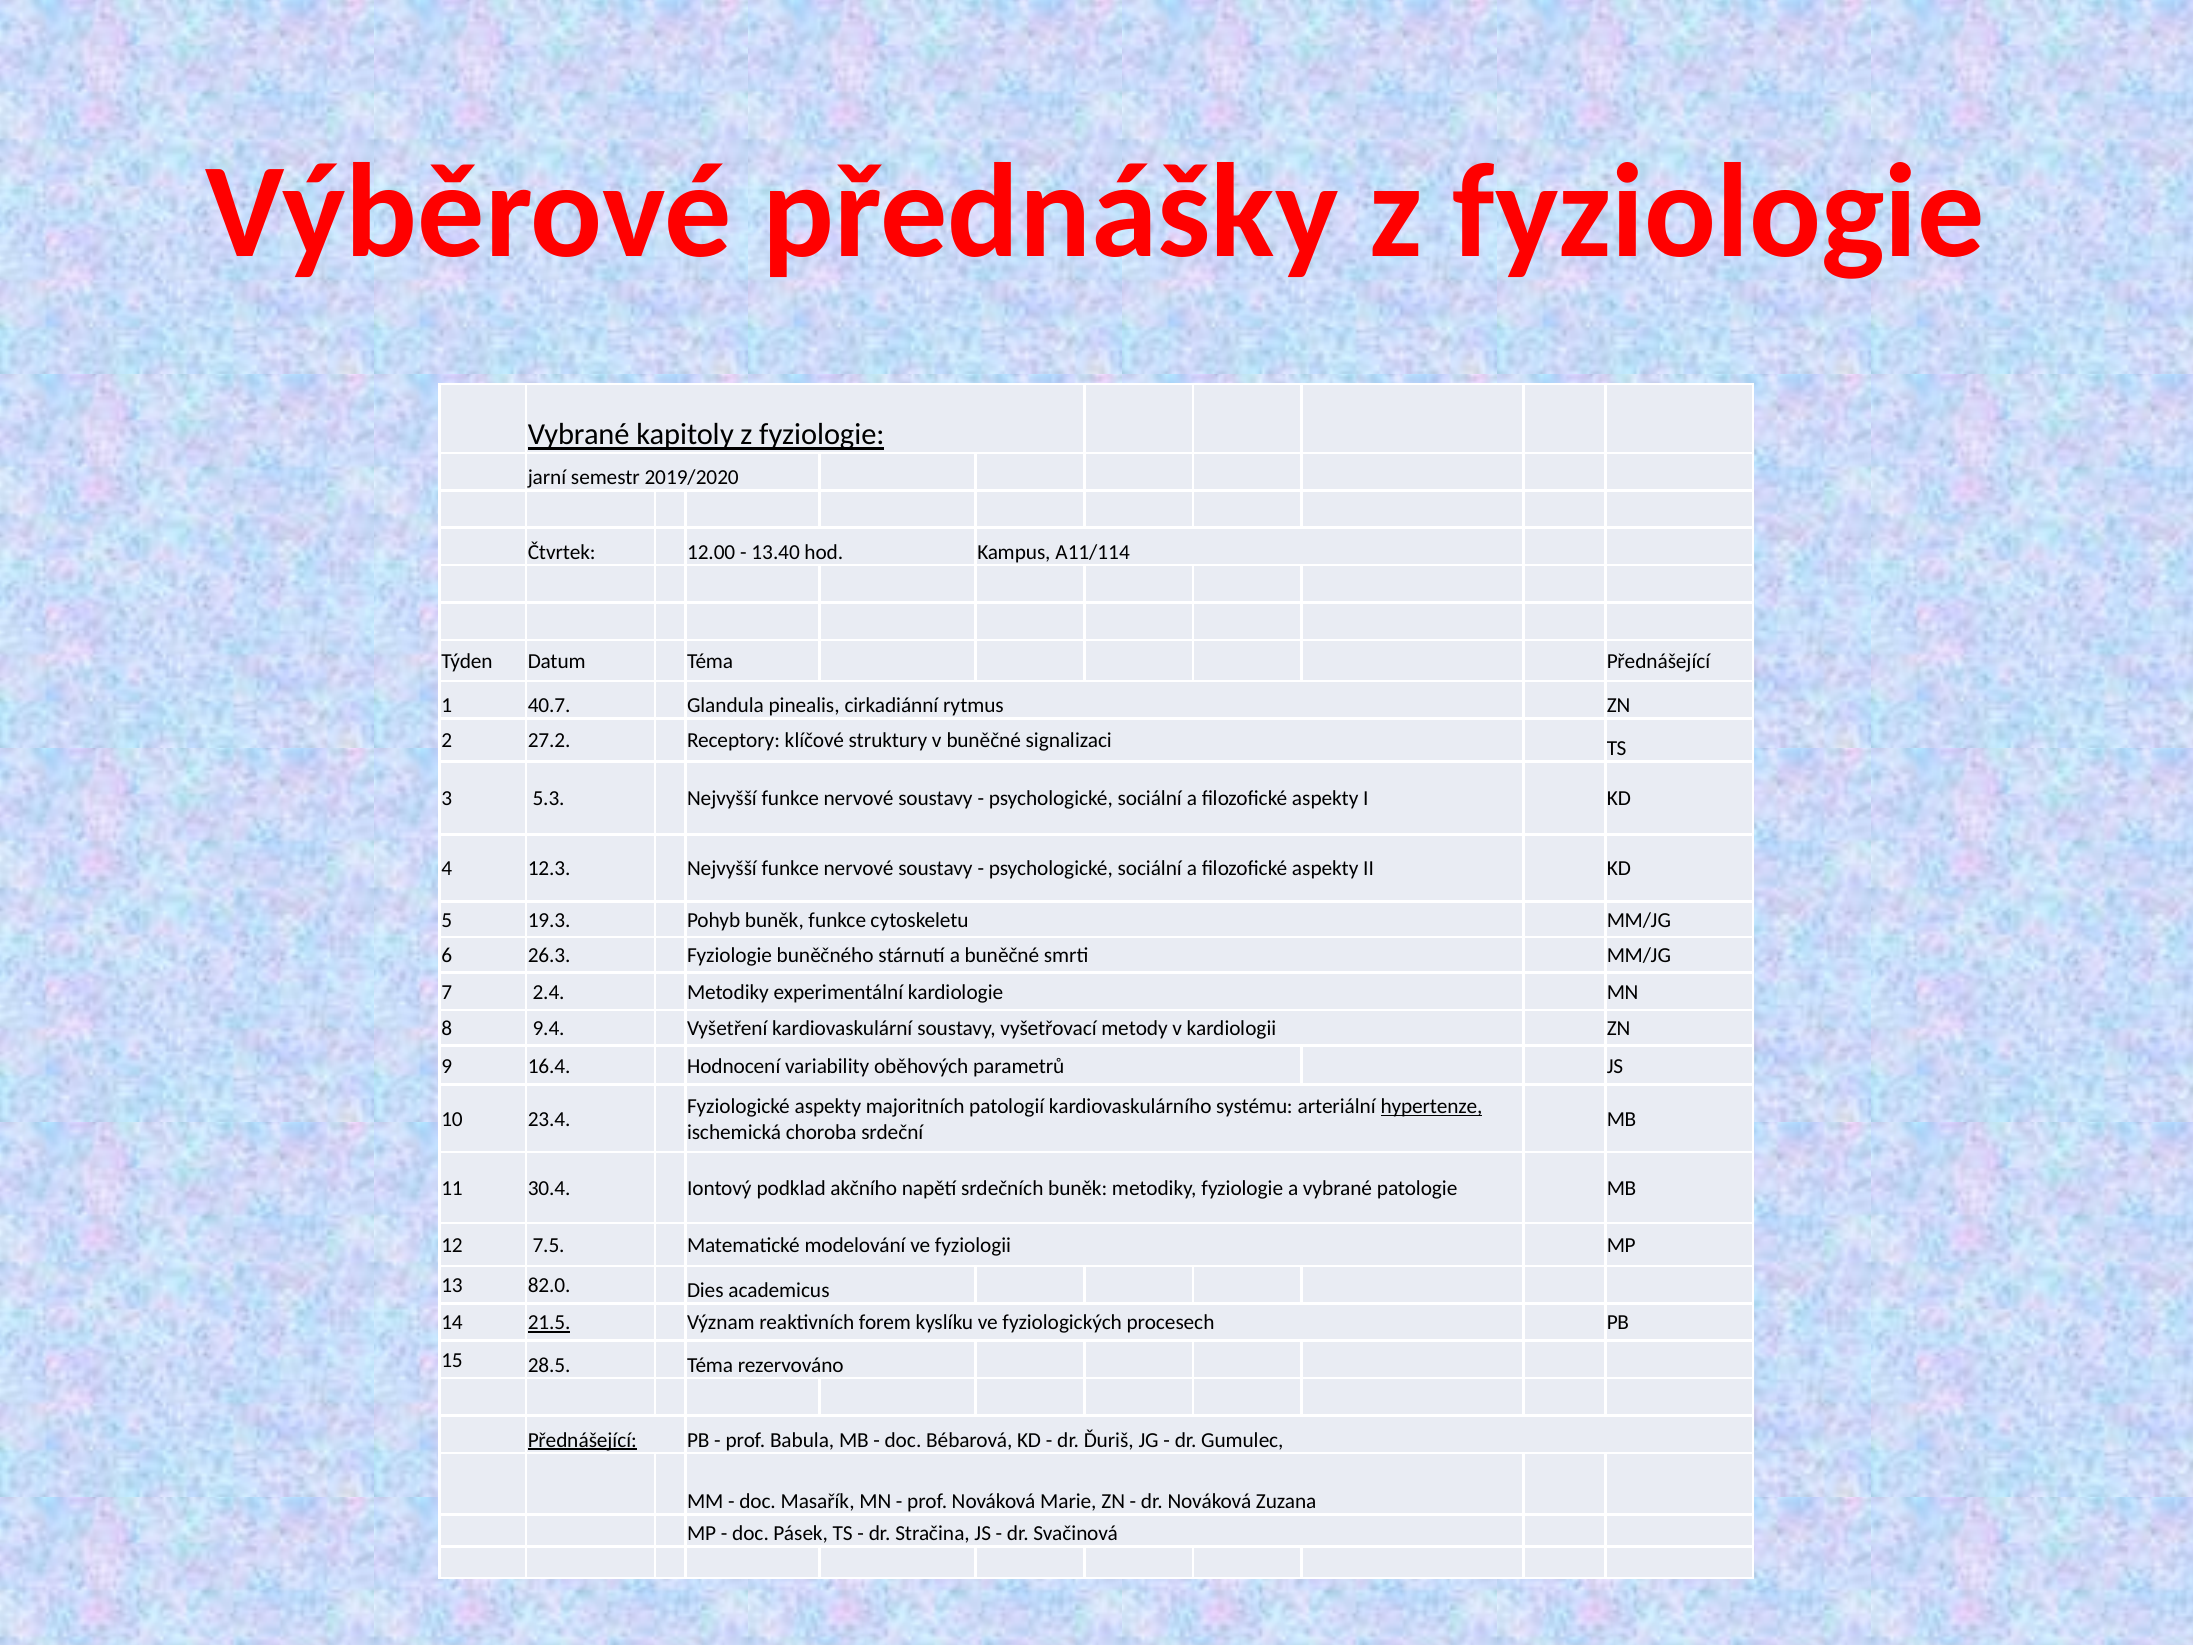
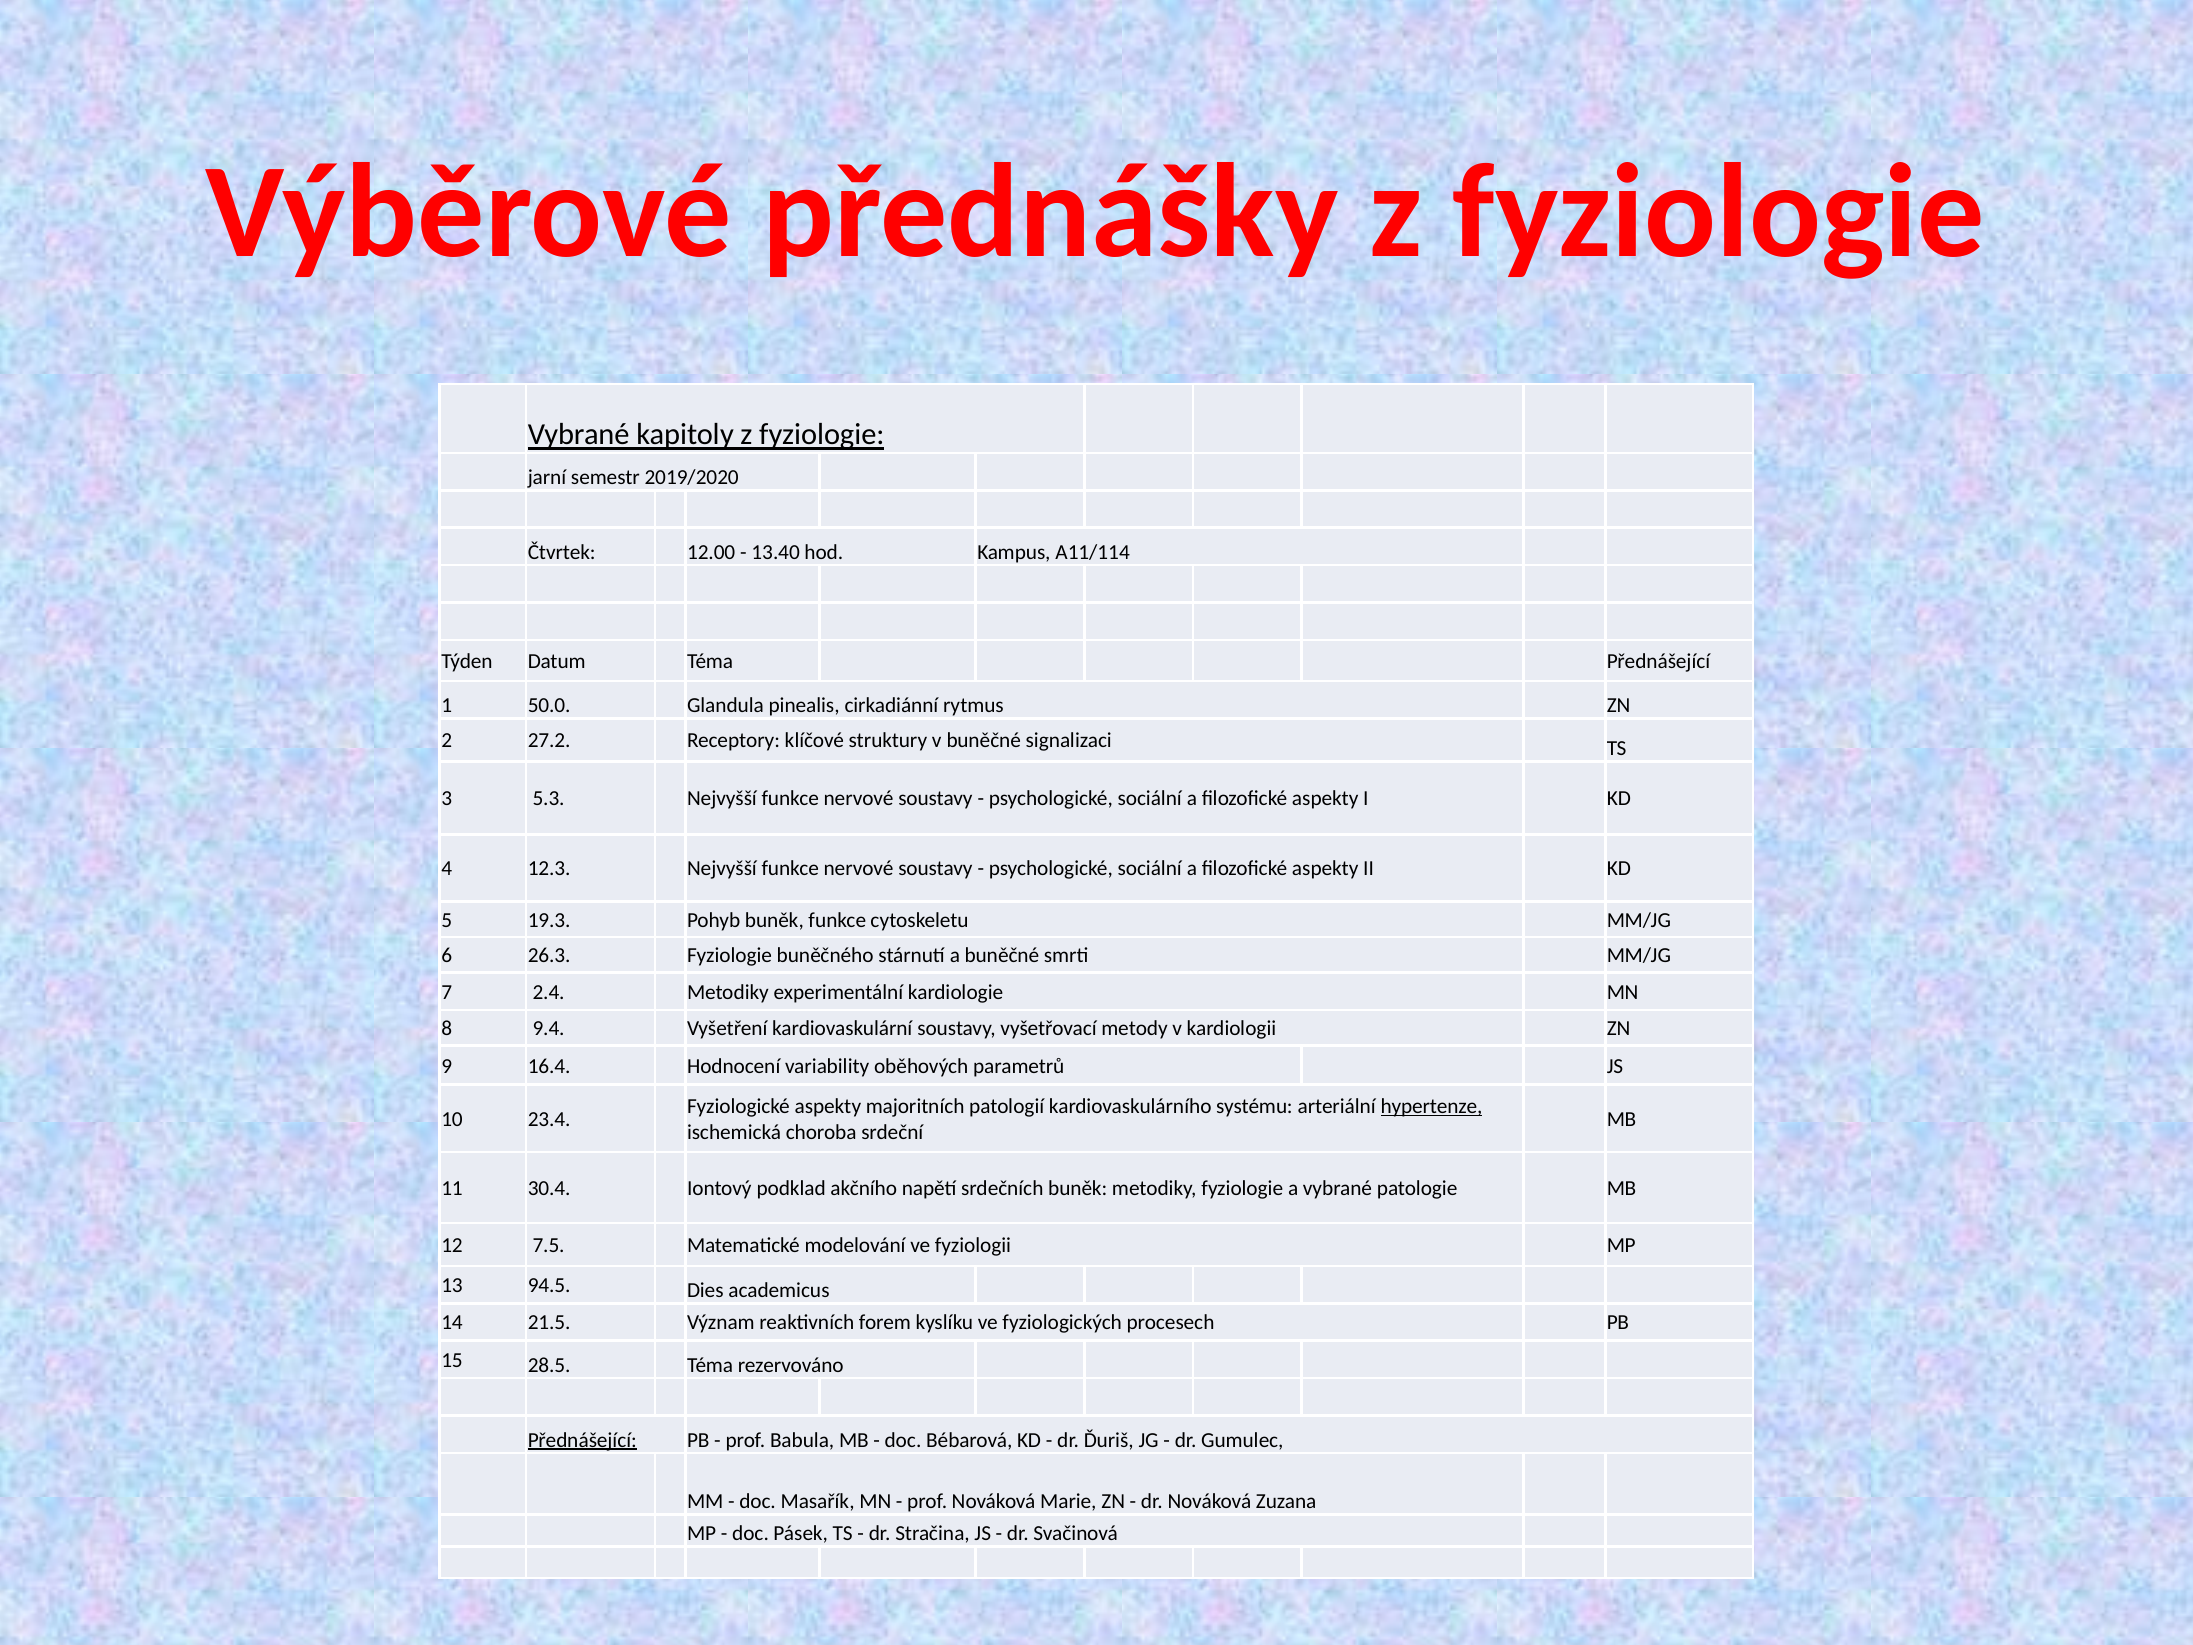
40.7: 40.7 -> 50.0 (549, 705)
82.0: 82.0 -> 94.5 (549, 1285)
21.5 underline: present -> none (549, 1323)
